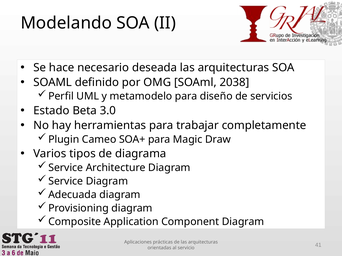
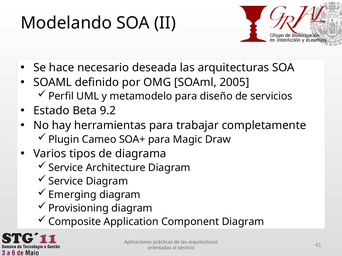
2038: 2038 -> 2005 (234, 82)
3.0: 3.0 -> 9.2 (108, 111)
Adecuada: Adecuada -> Emerging (72, 195)
